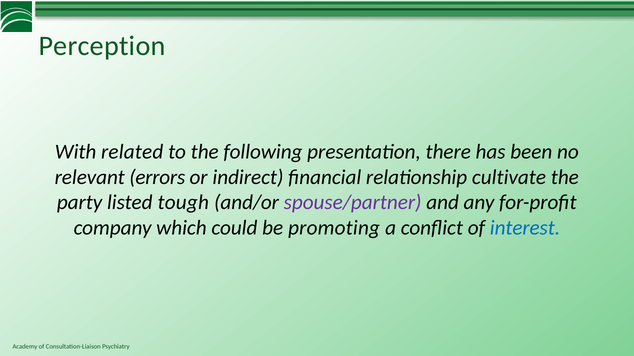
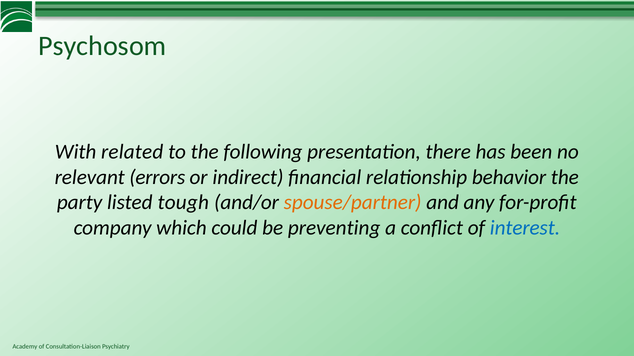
Perception: Perception -> Psychosom (102, 46)
cultivate: cultivate -> behavior (509, 177)
spouse/partner colour: purple -> orange (353, 203)
promoting: promoting -> preventing (334, 228)
